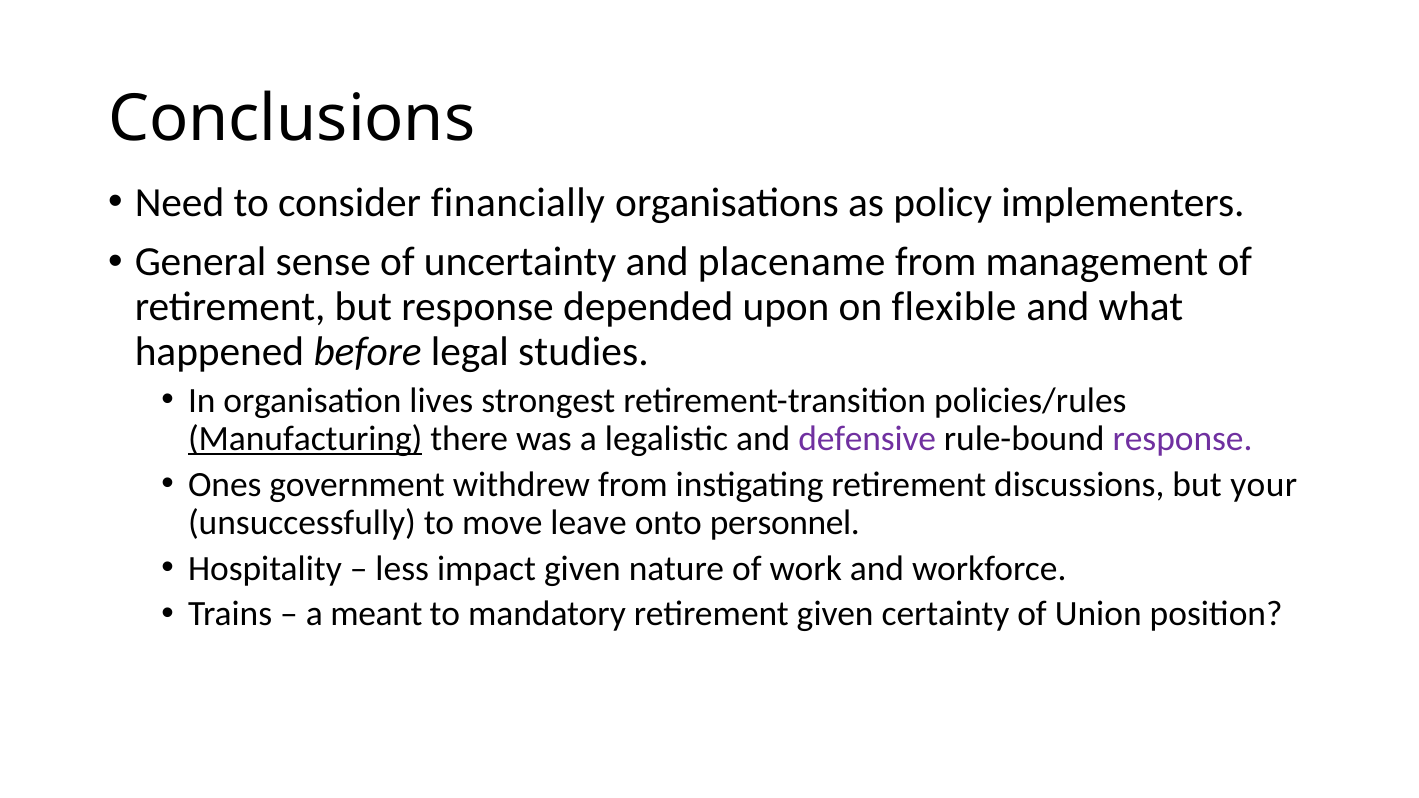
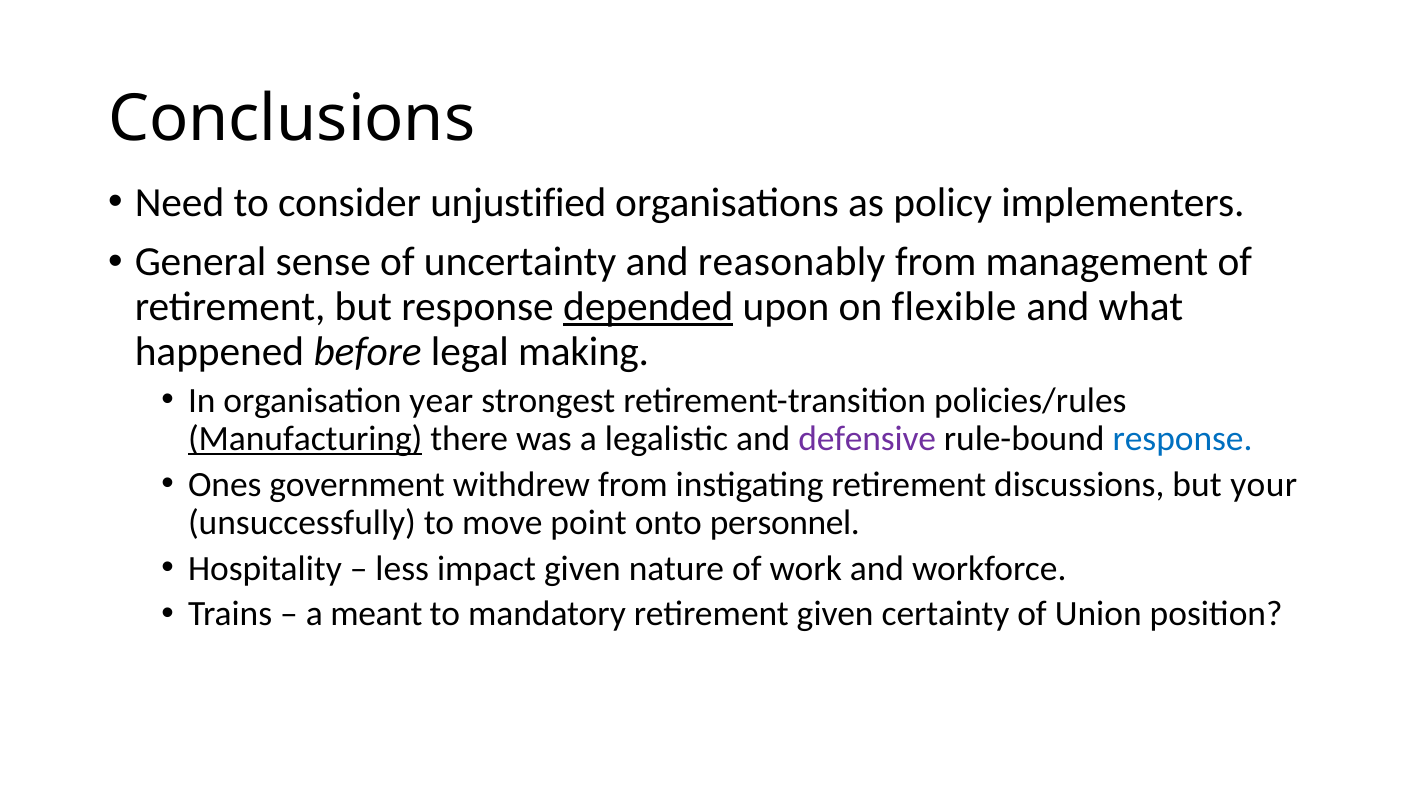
financially: financially -> unjustified (518, 203)
placename: placename -> reasonably (792, 262)
depended underline: none -> present (648, 307)
studies: studies -> making (584, 352)
lives: lives -> year (441, 401)
response colour: purple -> blue (1183, 439)
leave: leave -> point (589, 523)
